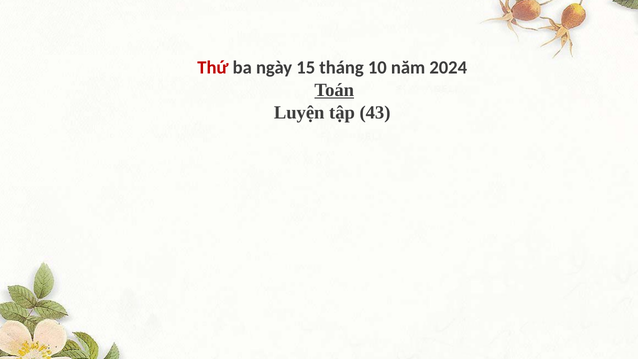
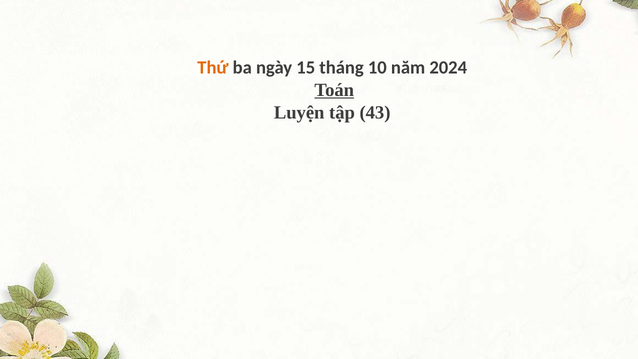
Thứ colour: red -> orange (213, 68)
